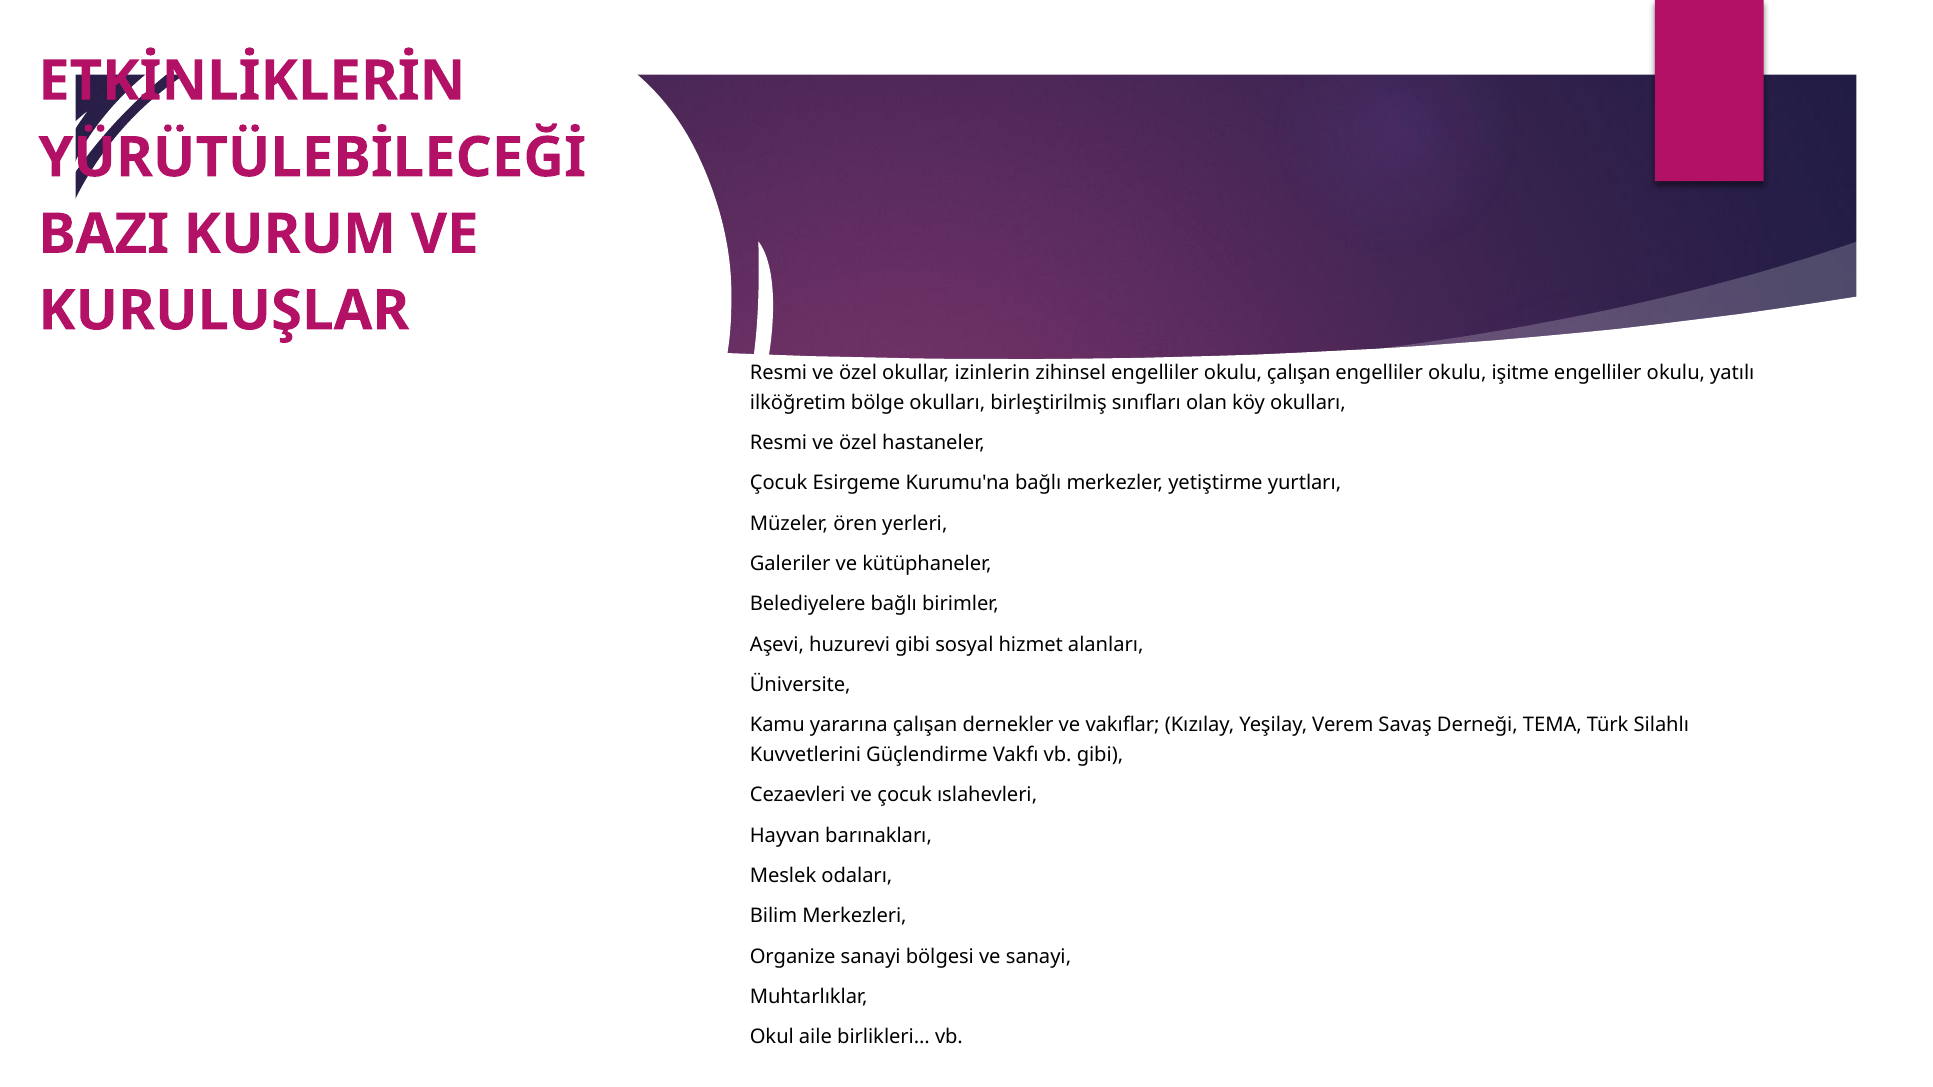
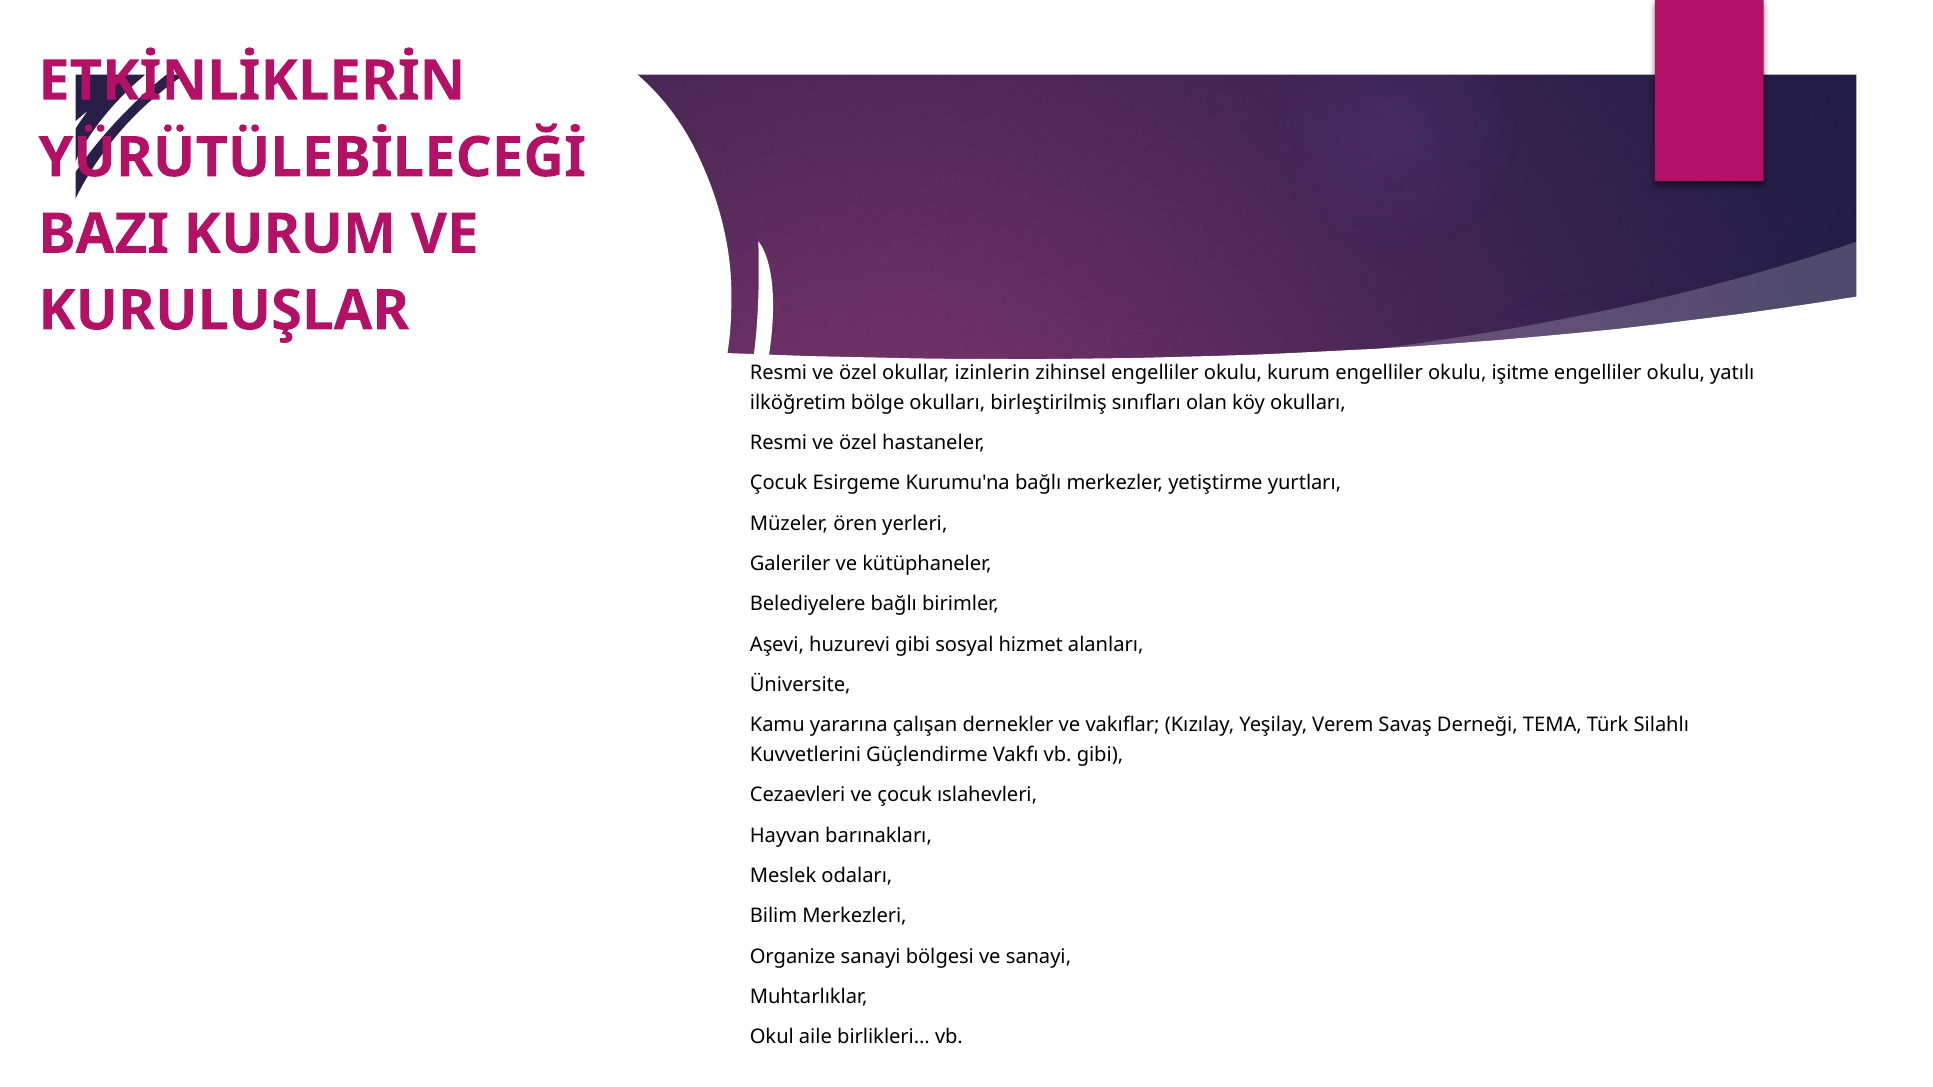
okulu çalışan: çalışan -> kurum (1299, 373)
